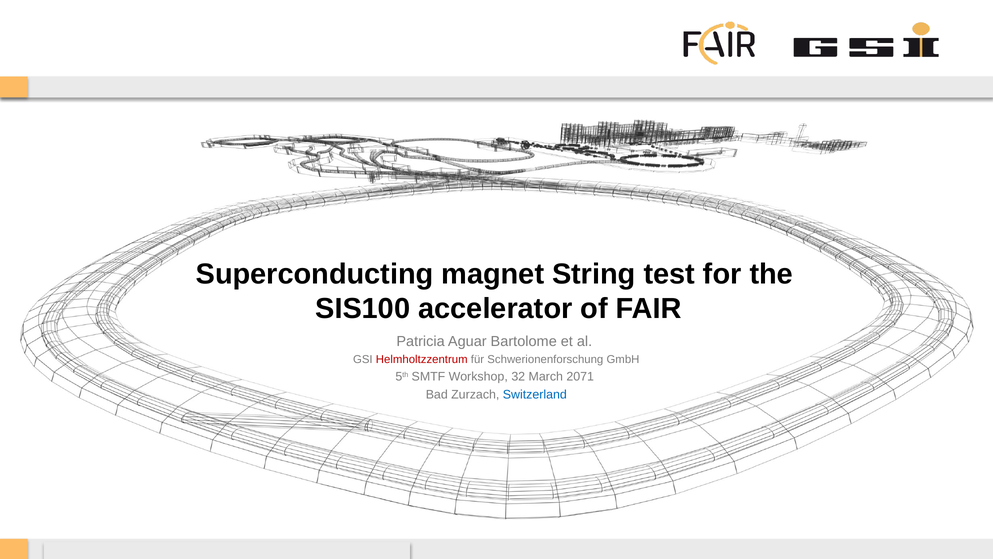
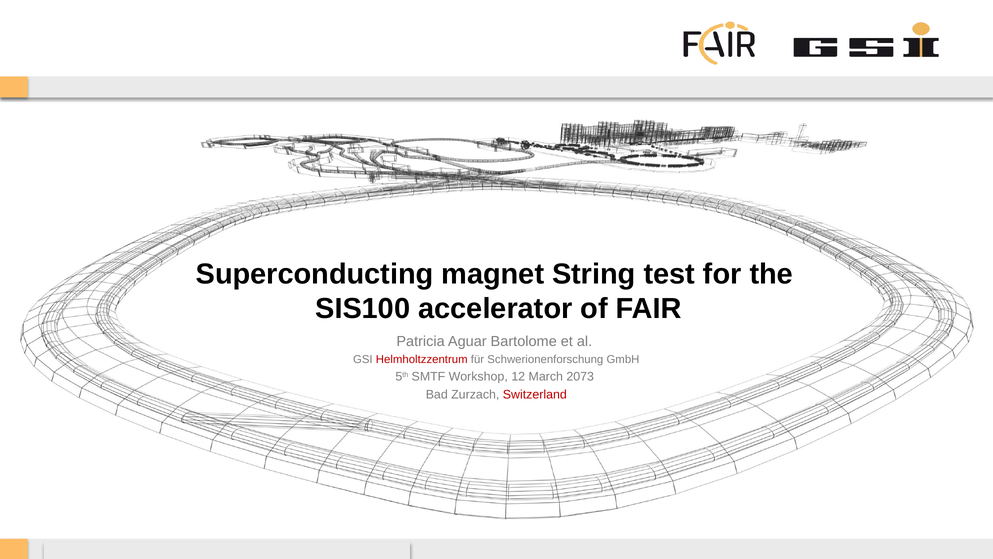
32: 32 -> 12 (518, 376)
2071: 2071 -> 2073 (580, 376)
Switzerland colour: blue -> red (535, 394)
